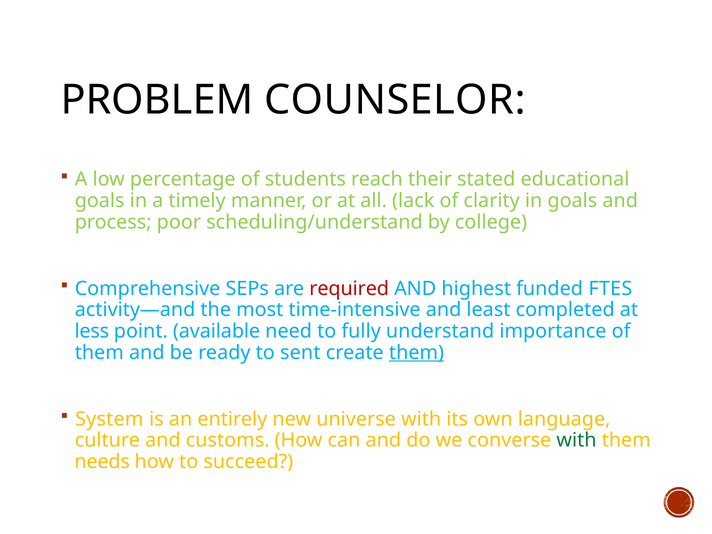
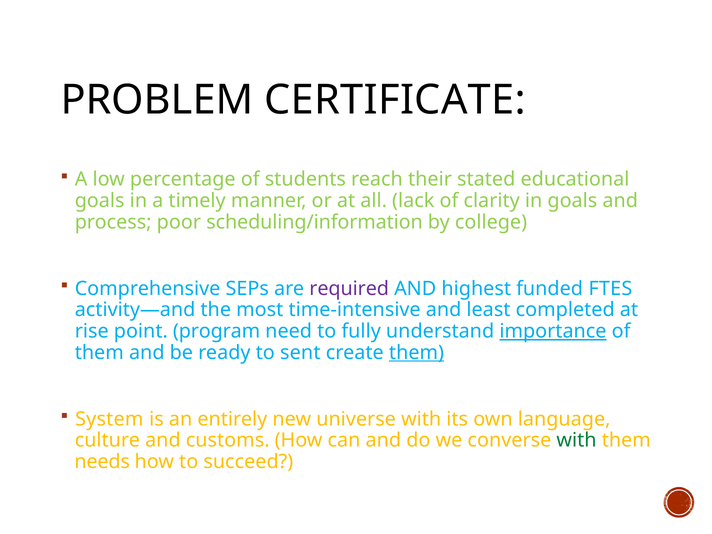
COUNSELOR: COUNSELOR -> CERTIFICATE (395, 100)
scheduling/understand: scheduling/understand -> scheduling/information (315, 222)
required colour: red -> purple (349, 288)
less: less -> rise (92, 331)
available: available -> program (217, 331)
importance underline: none -> present (553, 331)
